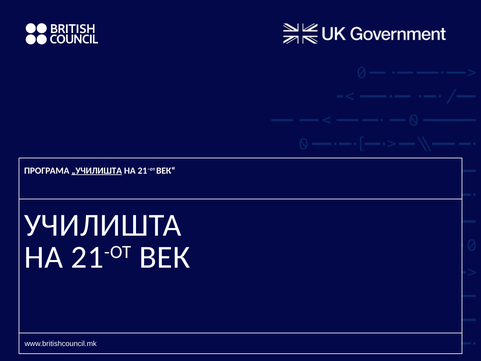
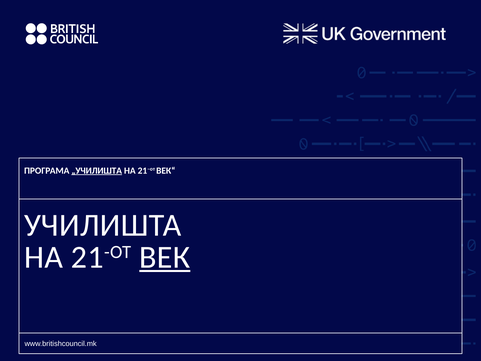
ВЕК underline: none -> present (165, 257)
